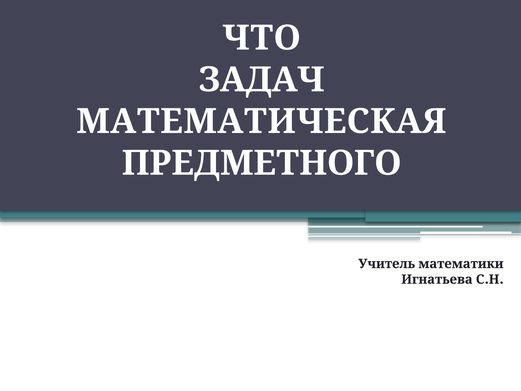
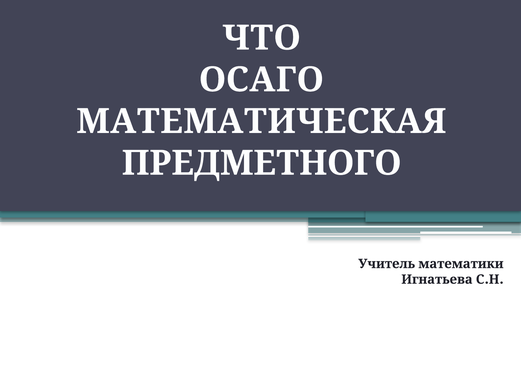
ЗАДАЧ: ЗАДАЧ -> ОСАГО (261, 80)
